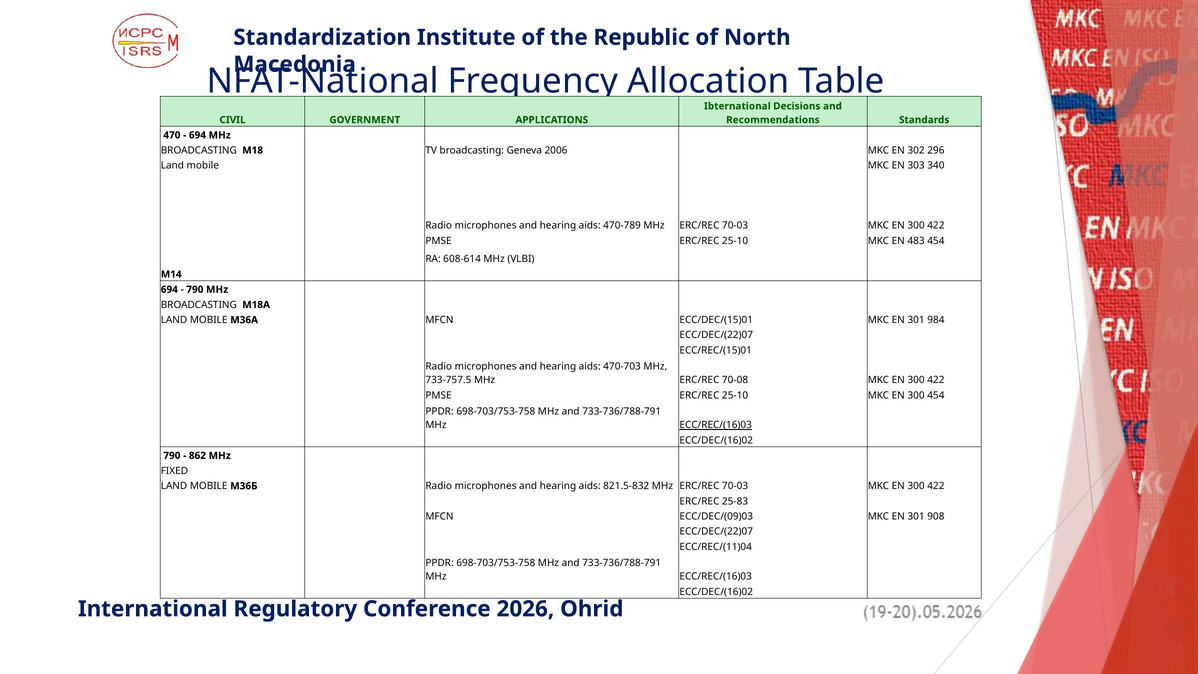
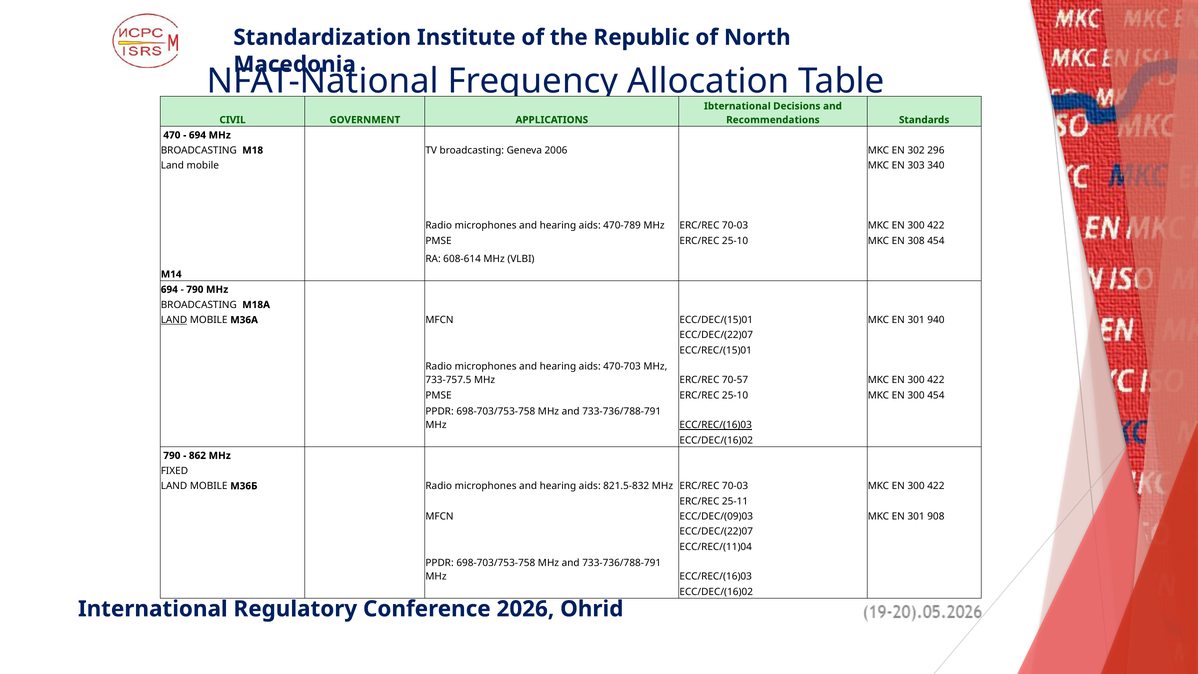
483: 483 -> 308 (916, 241)
LAND underline: none -> present (174, 320)
984: 984 -> 940 (936, 320)
70-08: 70-08 -> 70-57 (735, 380)
25-83: 25-83 -> 25-11 (735, 501)
